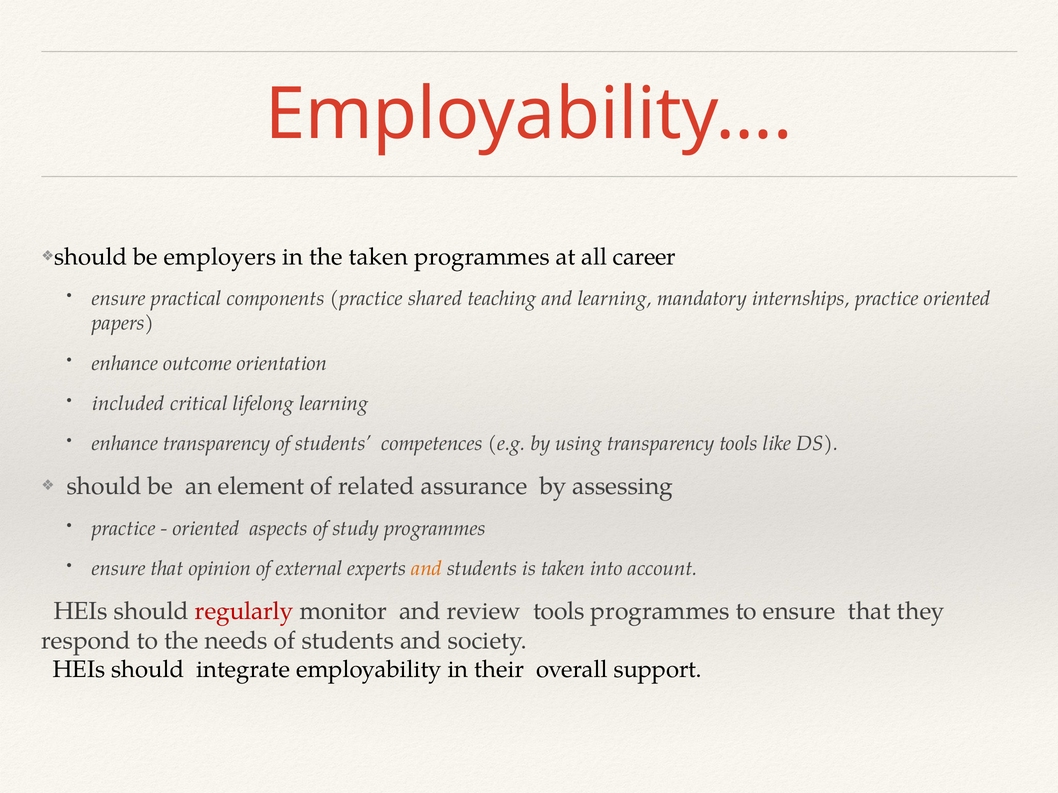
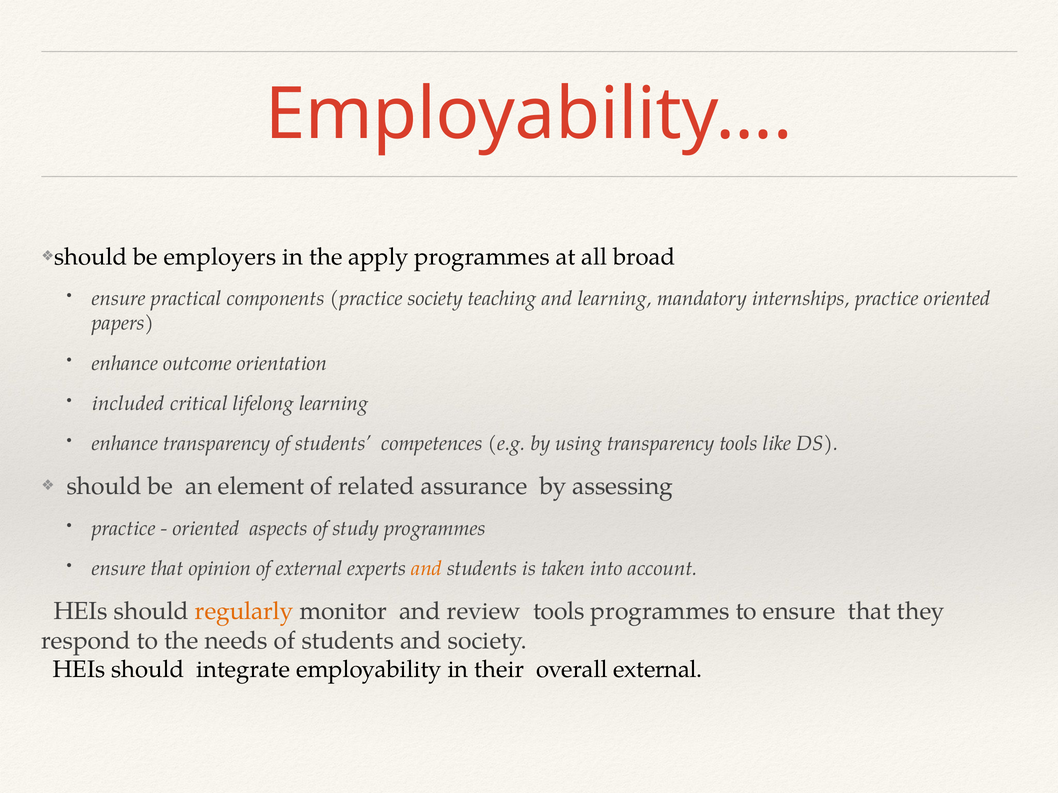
the taken: taken -> apply (379, 257)
career: career -> broad (644, 257)
practice shared: shared -> society (435, 299)
regularly colour: red -> orange (244, 611)
overall support: support -> external (658, 670)
